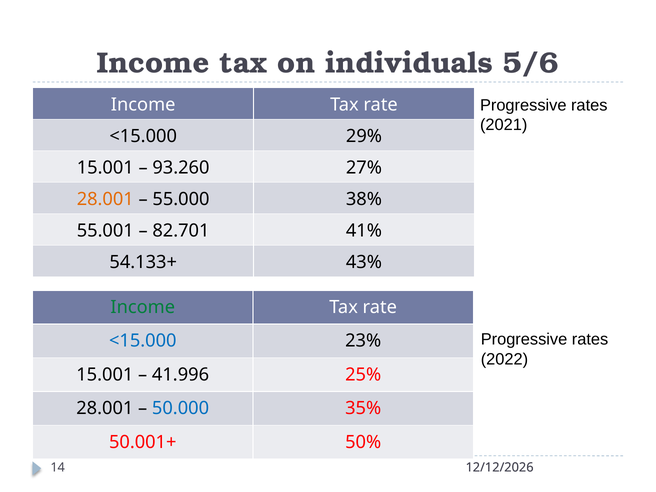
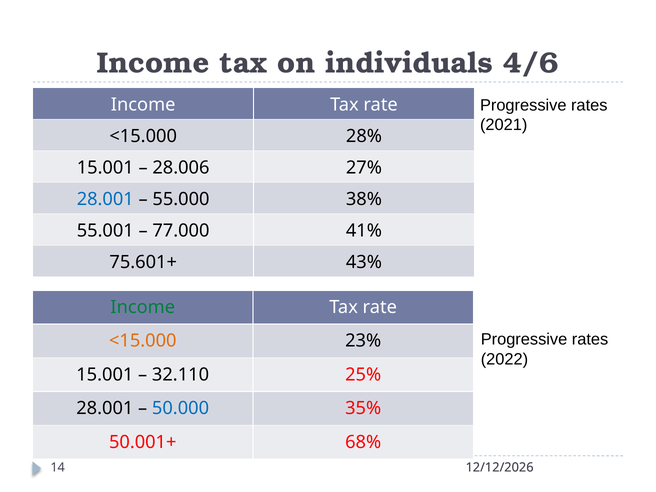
5/6: 5/6 -> 4/6 (531, 63)
29%: 29% -> 28% (364, 136)
93.260: 93.260 -> 28.006 (181, 168)
28.001 colour: orange -> blue (105, 199)
82.701: 82.701 -> 77.000 (181, 231)
54.133+: 54.133+ -> 75.601+ (143, 262)
<15.000 colour: blue -> orange (143, 341)
41.996: 41.996 -> 32.110 (181, 375)
50%: 50% -> 68% (363, 442)
